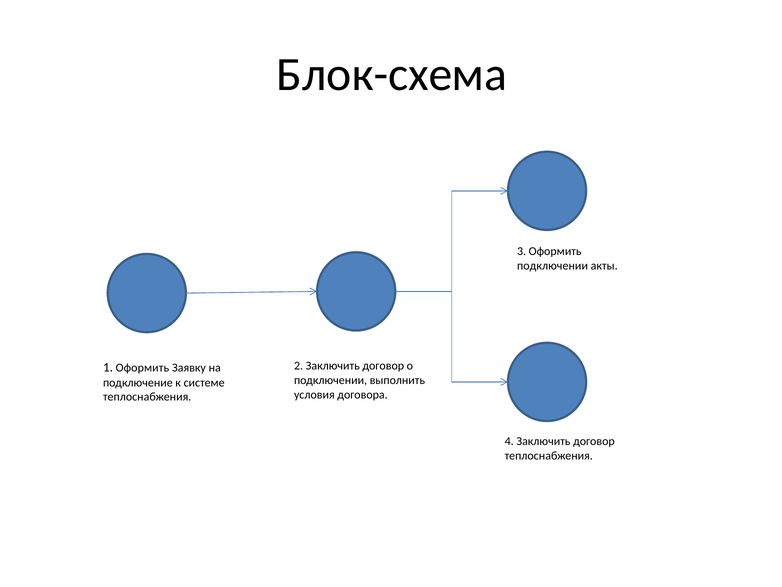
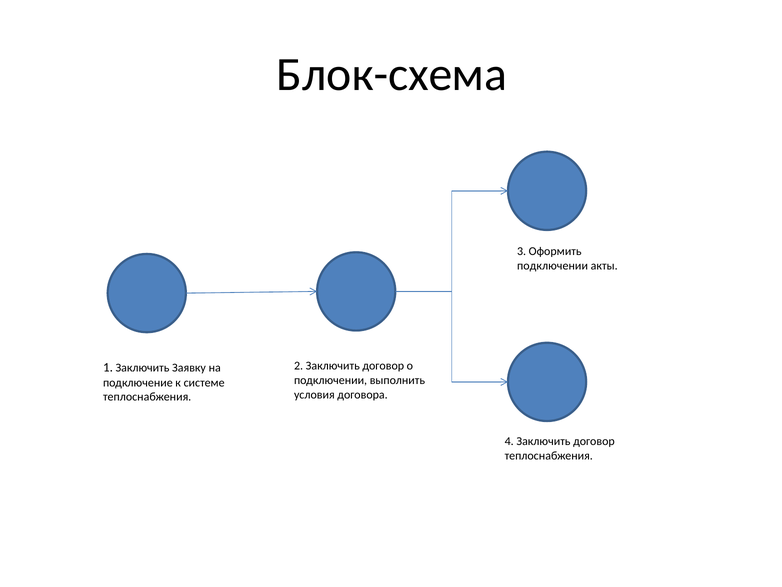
1 Оформить: Оформить -> Заключить (142, 368)
